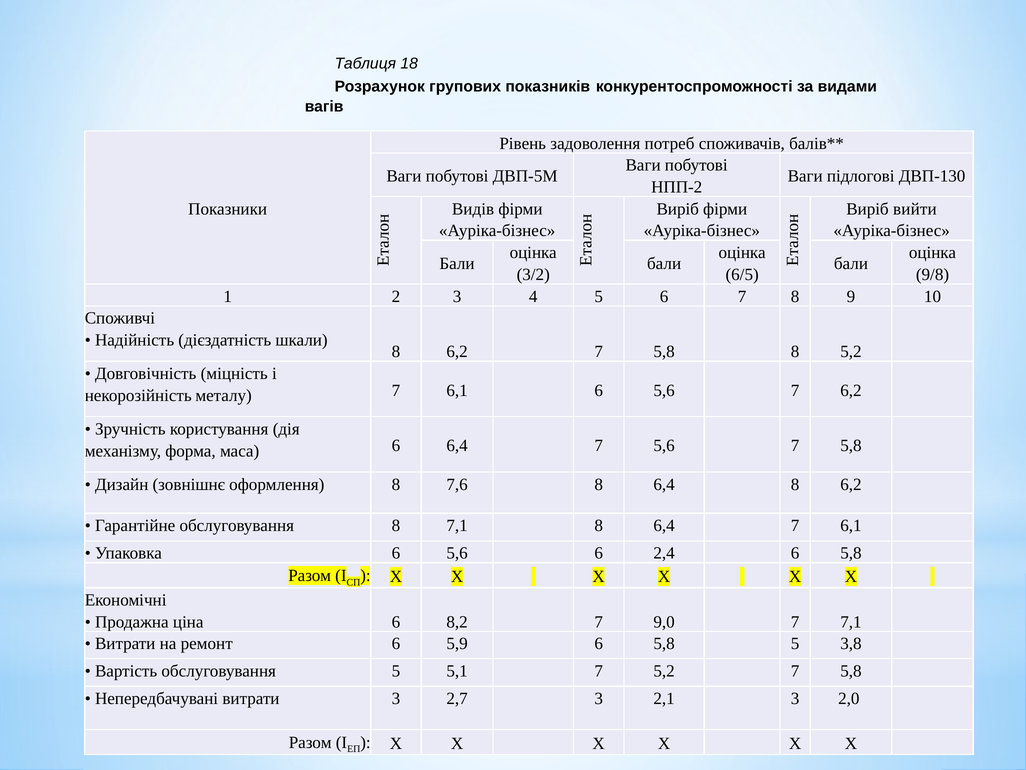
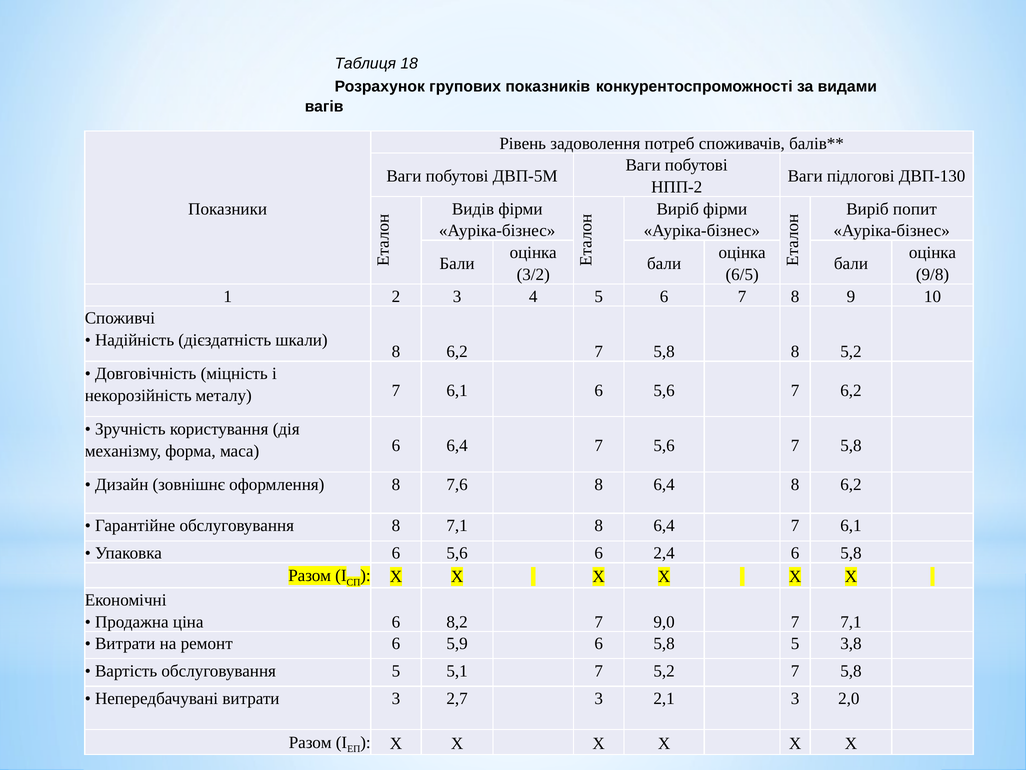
вийти: вийти -> попит (915, 209)
